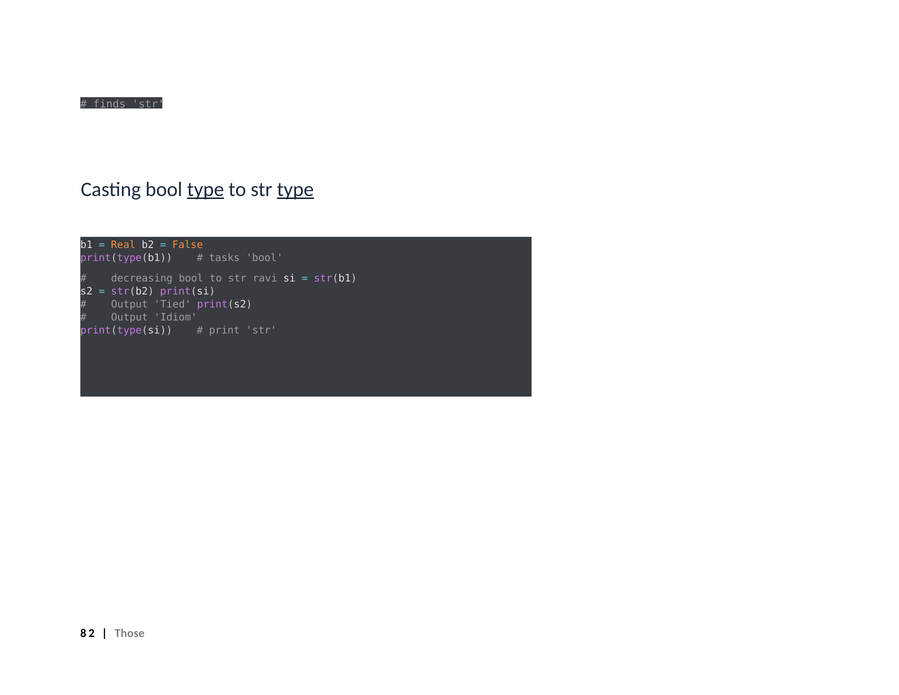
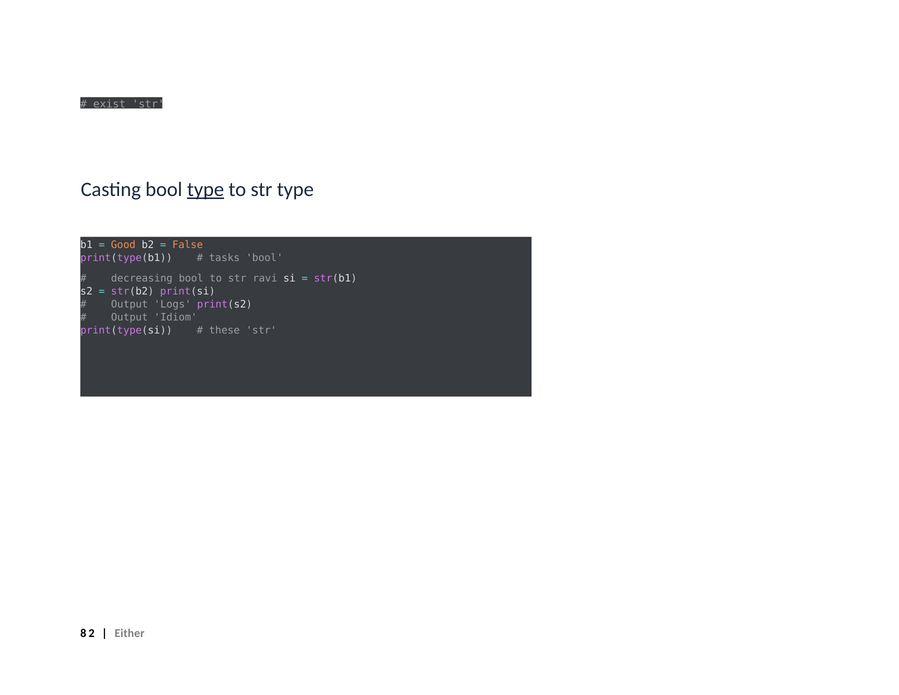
finds: finds -> exist (109, 104)
type underline: present -> none (295, 189)
Real: Real -> Good (123, 245)
Tied: Tied -> Logs (173, 304)
print: print -> these (224, 330)
Those: Those -> Either (130, 633)
